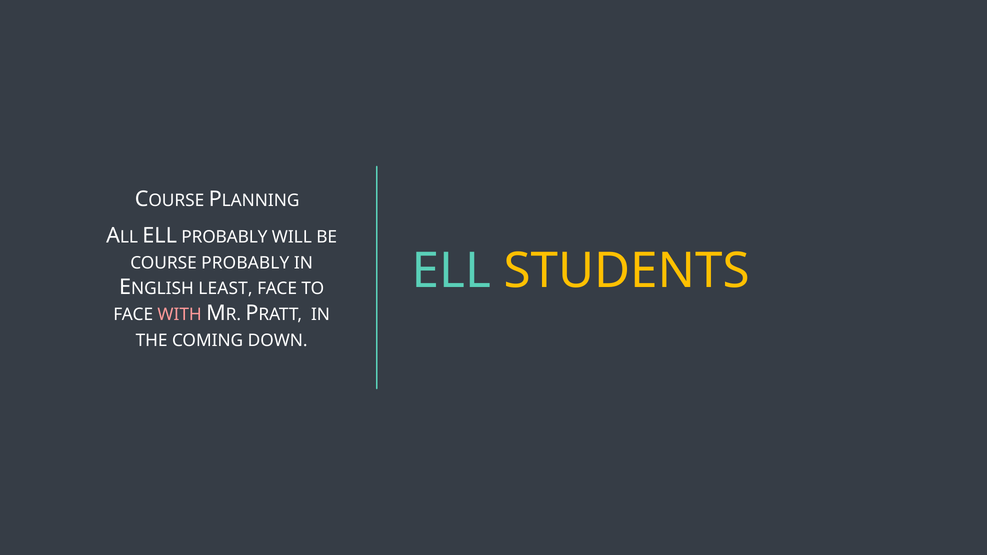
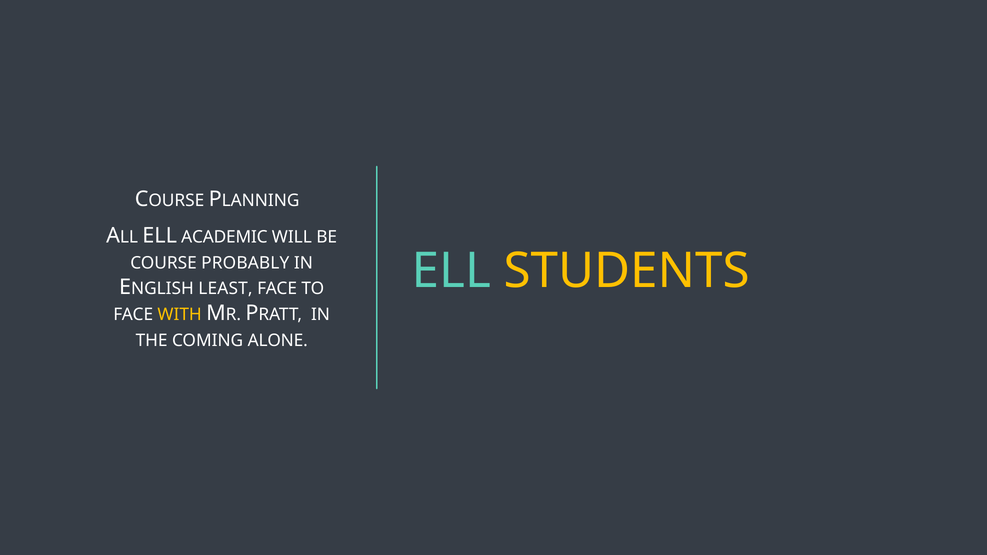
ELL PROBABLY: PROBABLY -> ACADEMIC (224, 237)
WITH colour: pink -> yellow (180, 315)
DOWN: DOWN -> ALONE (278, 341)
